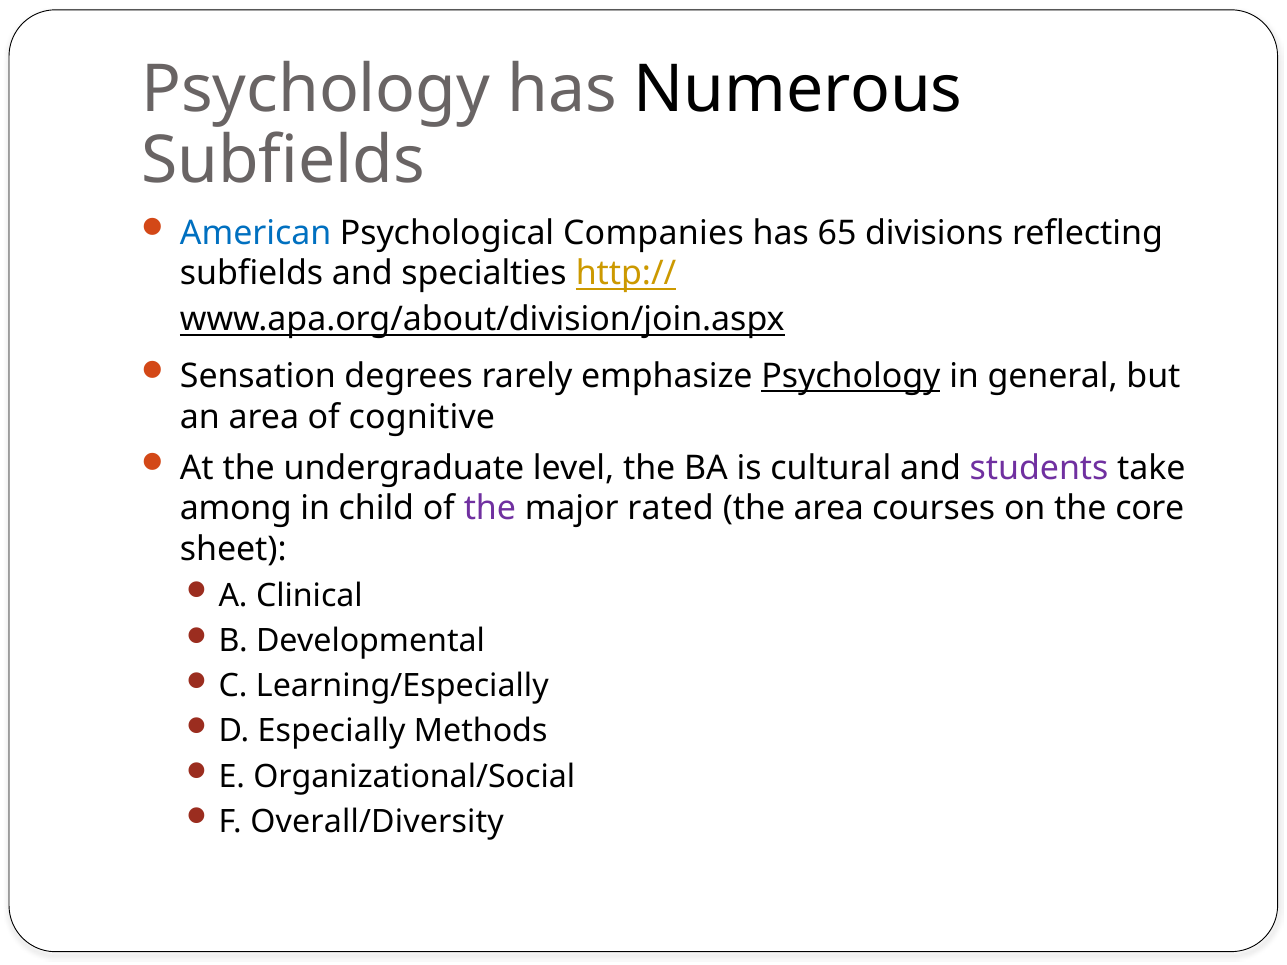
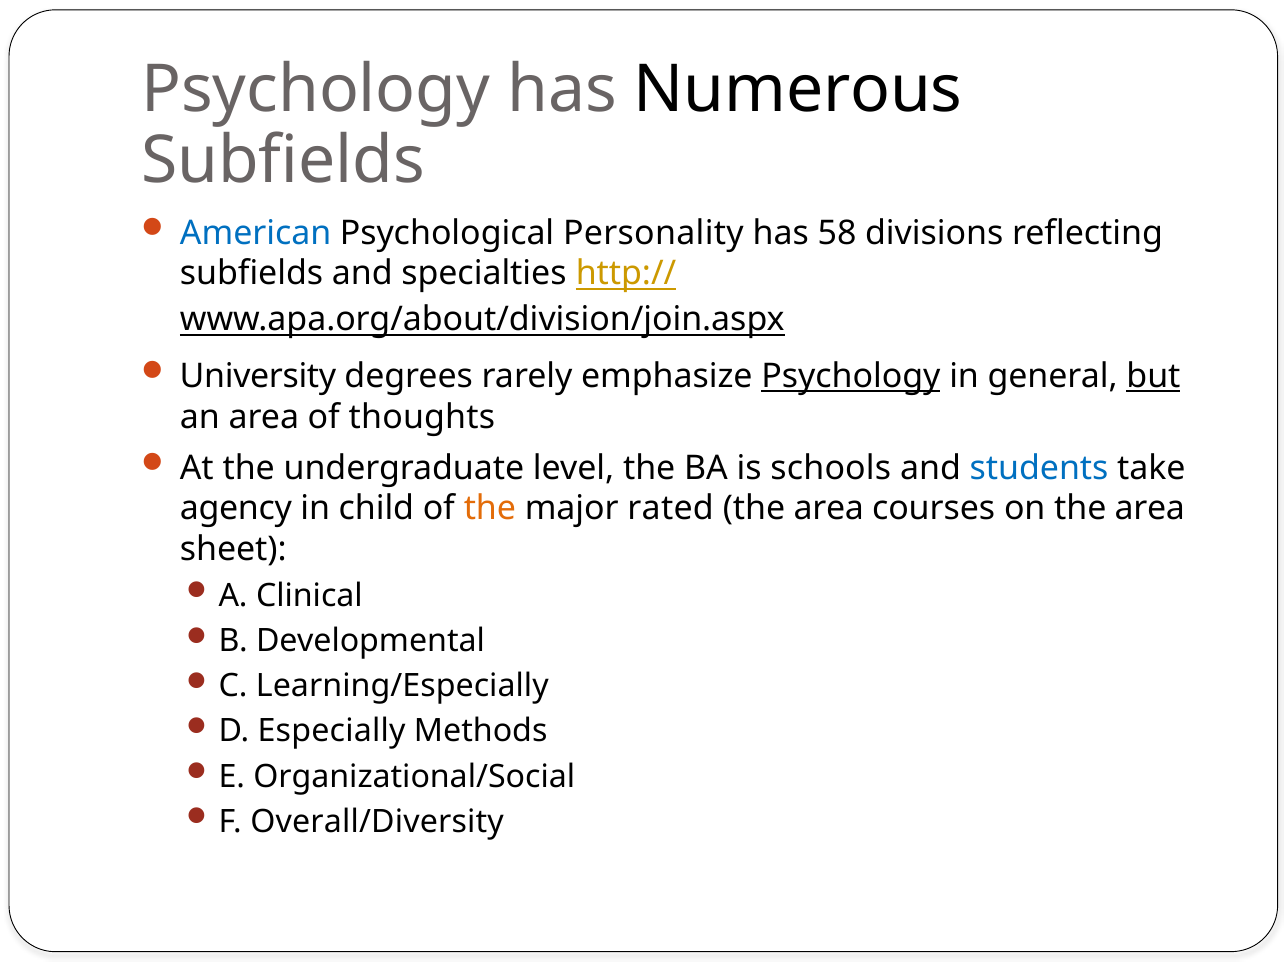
Companies: Companies -> Personality (653, 233)
65: 65 -> 58 (837, 233)
Sensation: Sensation -> University (258, 376)
but underline: none -> present (1153, 376)
cognitive: cognitive -> thoughts (422, 417)
cultural: cultural -> schools (831, 468)
students colour: purple -> blue (1039, 468)
among: among -> agency (236, 509)
the colour: purple -> orange (490, 509)
on the core: core -> area (1150, 509)
